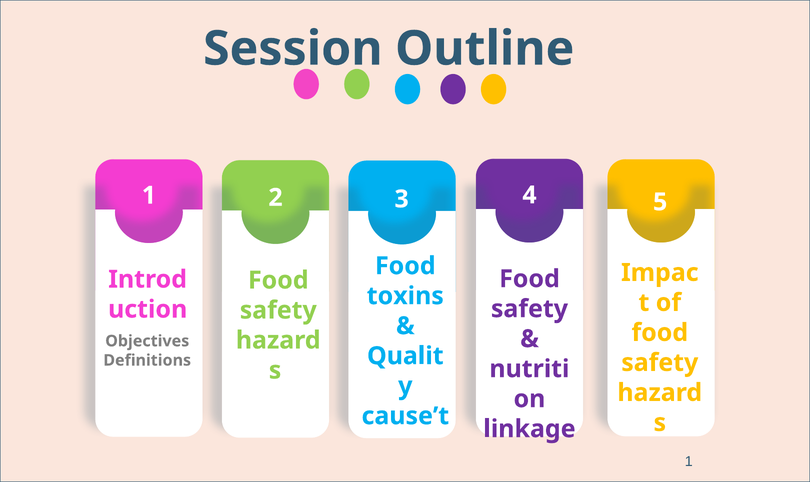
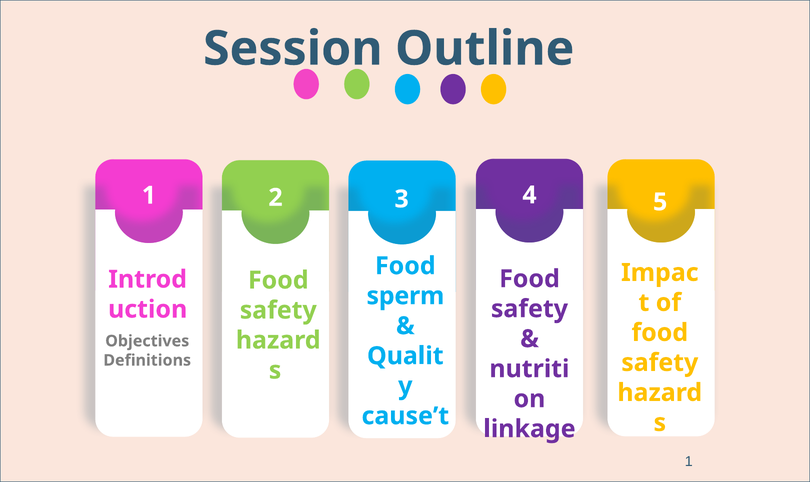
toxins: toxins -> sperm (405, 296)
